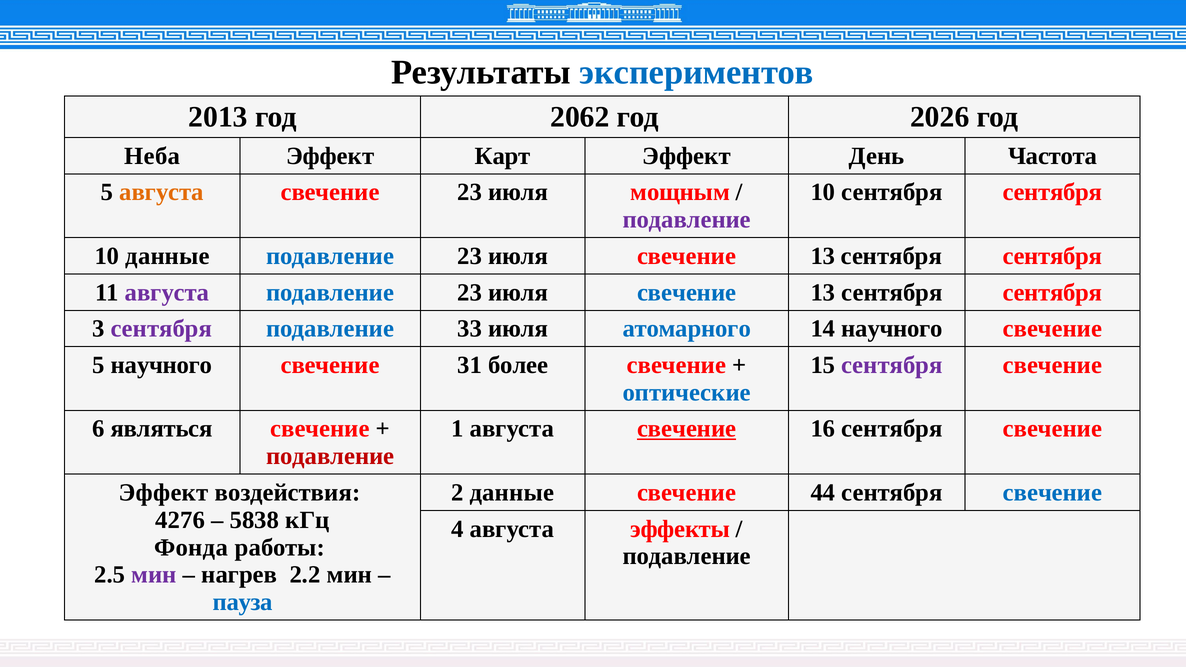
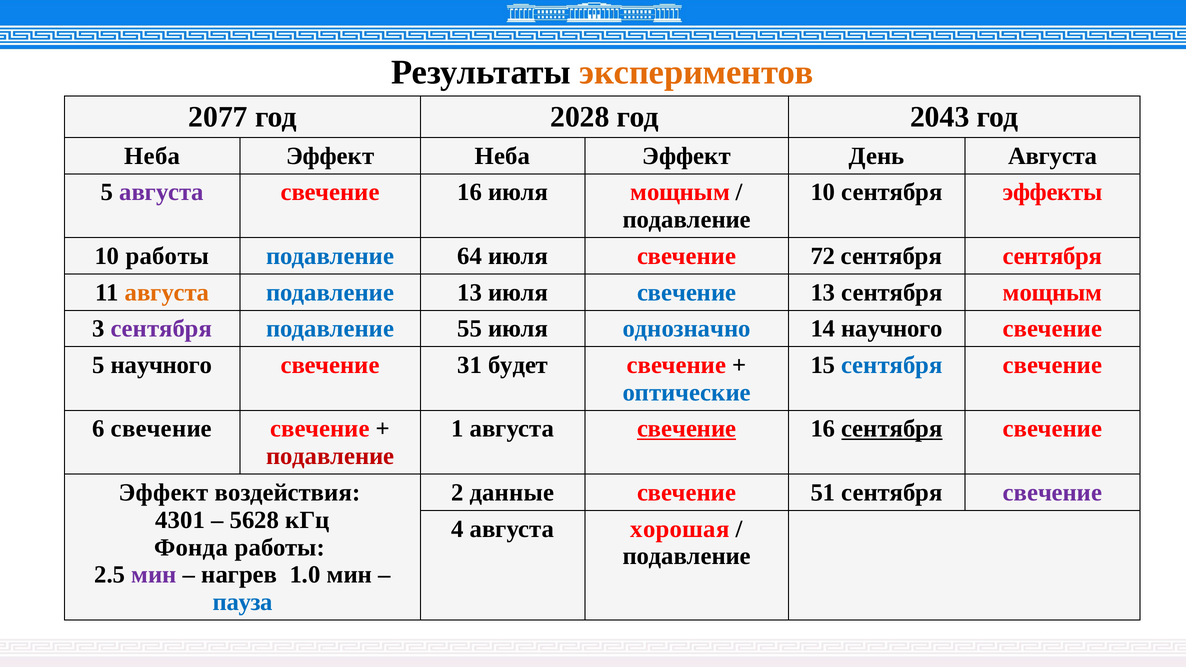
экспериментов colour: blue -> orange (697, 72)
2013: 2013 -> 2077 (218, 117)
2062: 2062 -> 2028 (580, 117)
2026: 2026 -> 2043 (940, 117)
Эффект Карт: Карт -> Неба (503, 156)
День Частота: Частота -> Августа (1053, 156)
августа colour: orange -> purple (162, 192)
23: 23 -> 16 (470, 192)
10 сентября сентября: сентября -> эффекты (1053, 192)
подавление colour: purple -> black (687, 220)
10 данные: данные -> работы (168, 256)
23: 23 -> 64 (470, 256)
13: 13 -> 72 (823, 256)
августа colour: purple -> orange (167, 292)
23: 23 -> 13 (470, 292)
сентября: сентября -> мощным (1053, 292)
33: 33 -> 55 (470, 329)
атомарного: атомарного -> однозначно (687, 329)
более: более -> будет (518, 365)
сентября colour: purple -> blue (892, 365)
6 являться: являться -> свечение (161, 429)
сентября underline: none -> present (892, 429)
44: 44 -> 51 (823, 493)
свечение colour: blue -> purple (1053, 493)
4276: 4276 -> 4301 (180, 520)
5838: 5838 -> 5628 (254, 520)
эффекты: эффекты -> хорошая (680, 529)
2.2: 2.2 -> 1.0 (305, 575)
